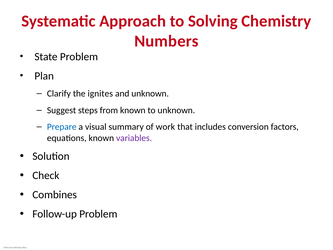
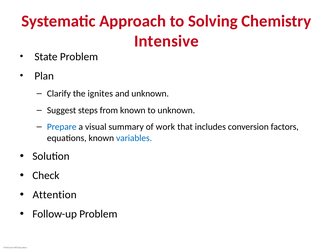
Numbers: Numbers -> Intensive (166, 41)
variables colour: purple -> blue (134, 138)
Combines: Combines -> Attention (55, 195)
